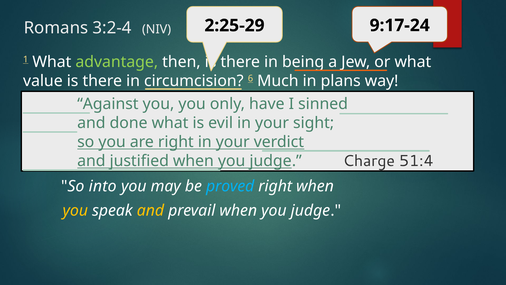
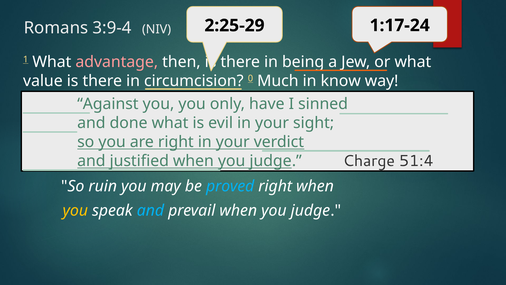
9:17-24: 9:17-24 -> 1:17-24 (400, 25)
3:2-4: 3:2-4 -> 3:9-4 (112, 28)
advantage colour: light green -> pink (117, 62)
6: 6 -> 0 (250, 78)
plans: plans -> know (341, 81)
into: into -> ruin (103, 186)
and colour: yellow -> light blue (150, 210)
